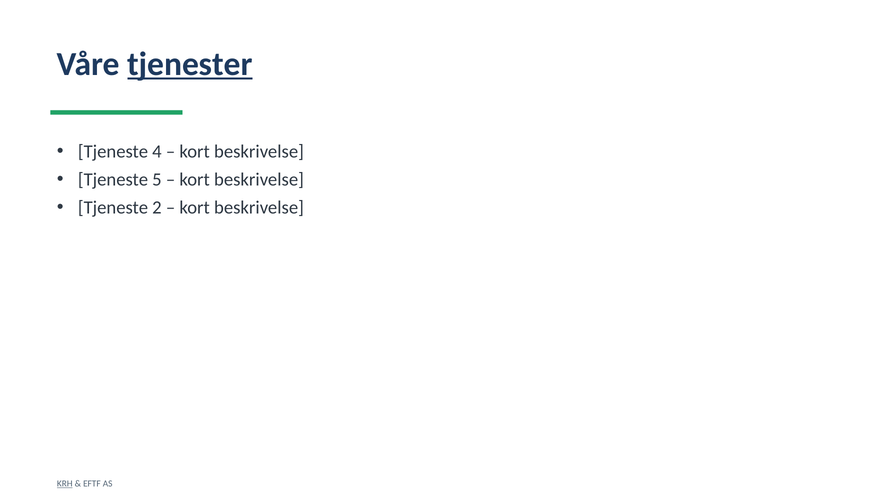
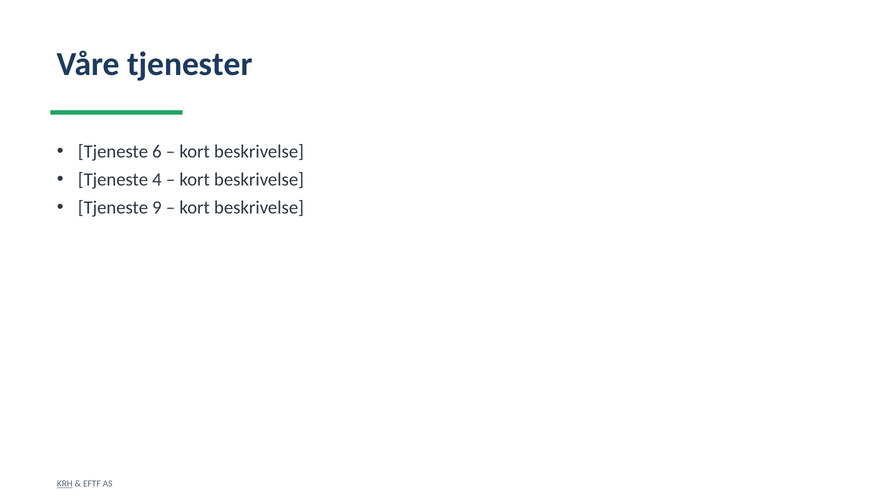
tjenester underline: present -> none (190, 64)
4: 4 -> 6 (157, 152)
5: 5 -> 4 (157, 180)
2: 2 -> 9 (157, 208)
